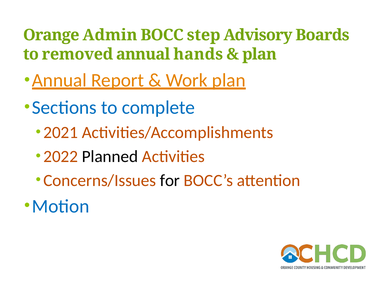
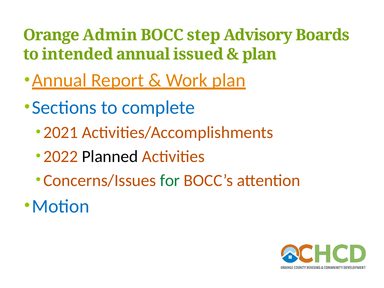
removed: removed -> intended (77, 54)
hands: hands -> issued (198, 54)
for colour: black -> green (170, 180)
